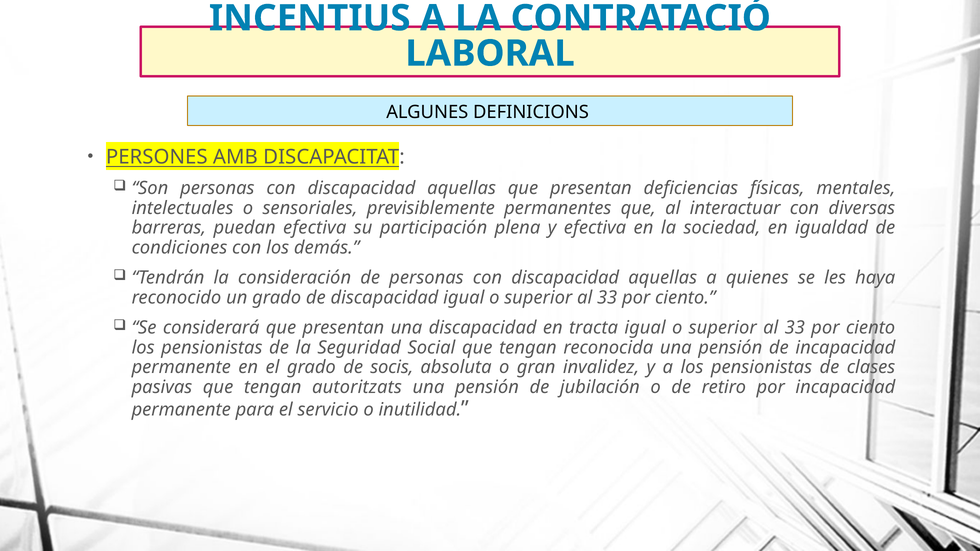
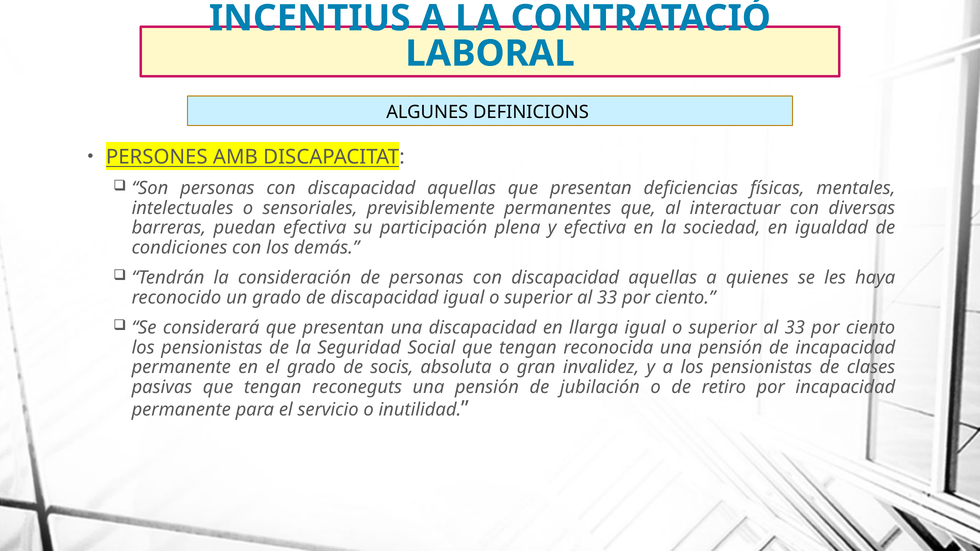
tracta: tracta -> llarga (594, 328)
autoritzats: autoritzats -> reconeguts (357, 387)
